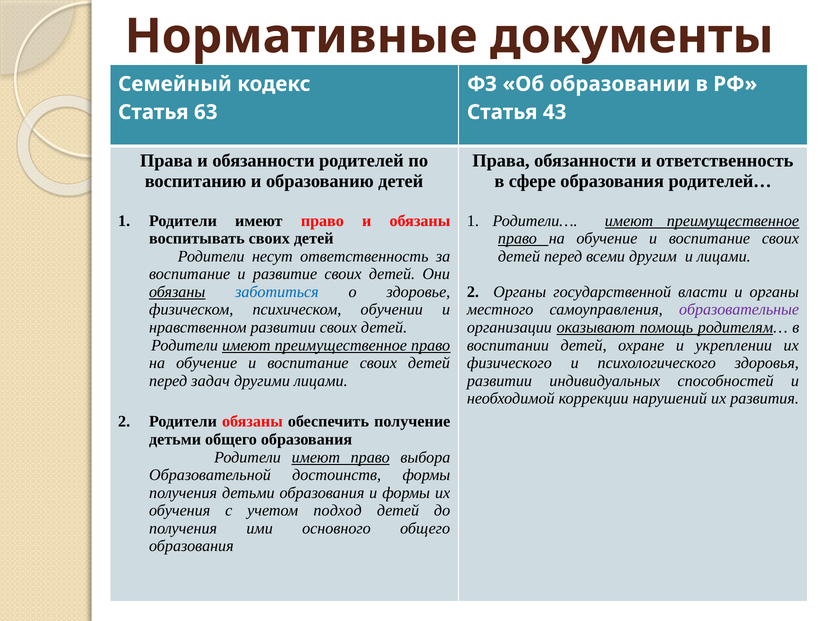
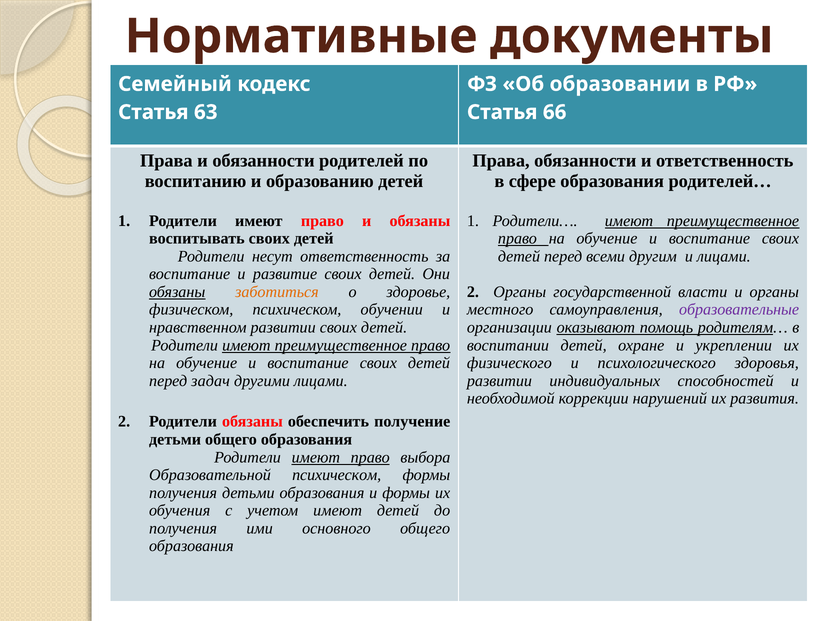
43: 43 -> 66 (555, 112)
заботиться colour: blue -> orange (277, 292)
Образовательной достоинств: достоинств -> психическом (337, 474)
учетом подход: подход -> имеют (338, 510)
